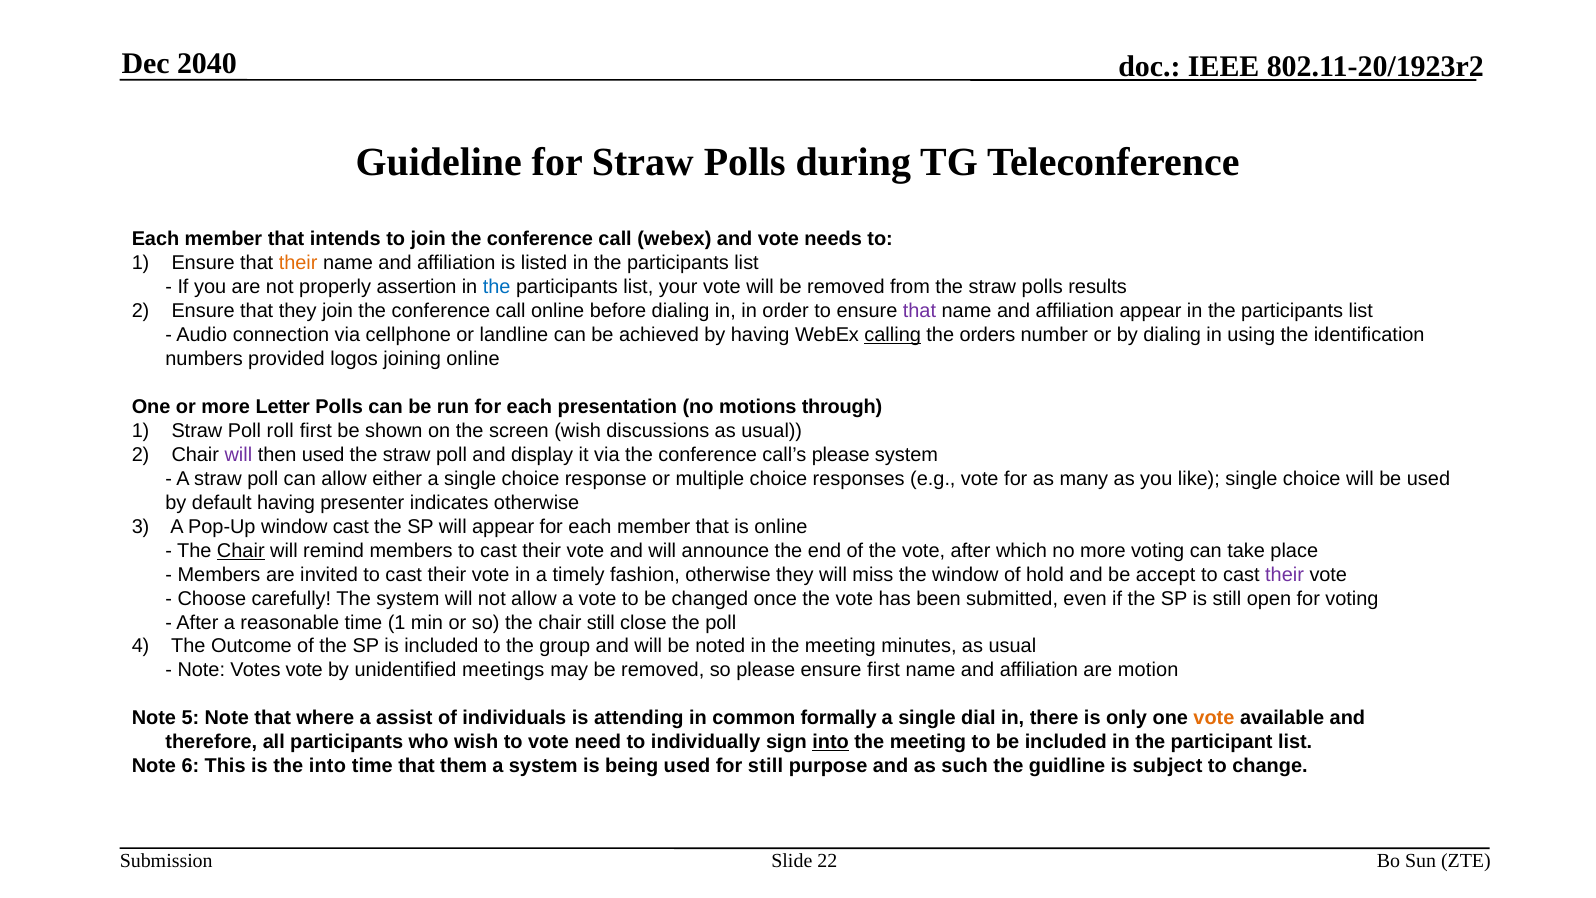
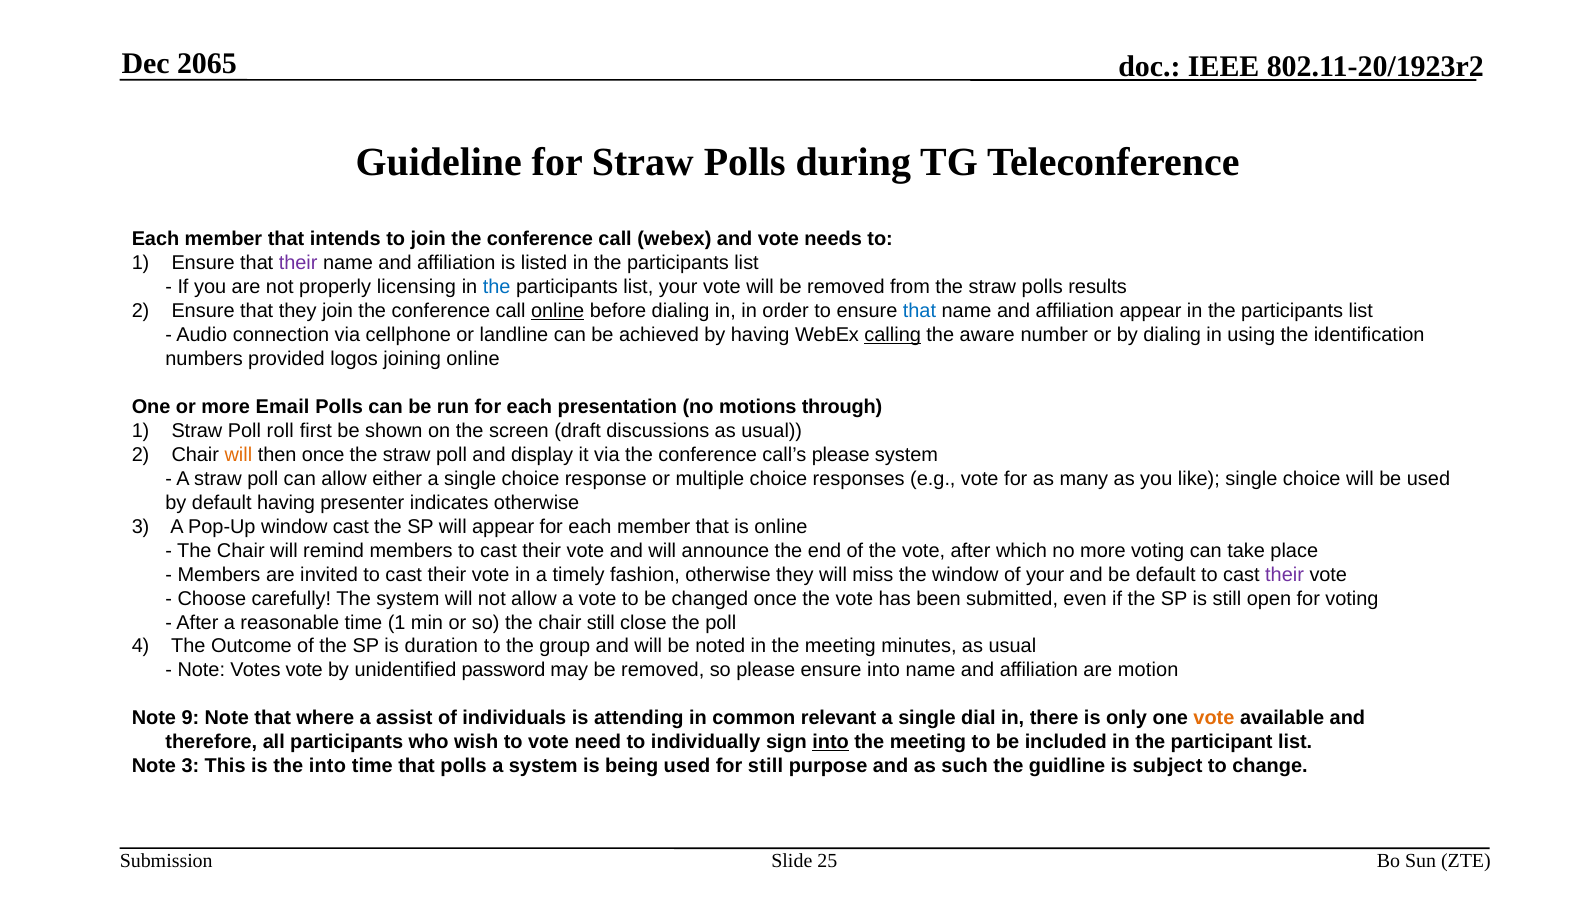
2040: 2040 -> 2065 (207, 63)
their colour: orange -> purple (298, 263)
assertion: assertion -> licensing (416, 287)
online underline: none -> present (558, 311)
that colour: purple -> blue (919, 311)
orders: orders -> aware (987, 335)
Letter: Letter -> Email (283, 407)
screen wish: wish -> draft (578, 431)
will colour: purple -> orange (238, 455)
then used: used -> once (323, 455)
Chair underline: present -> none (241, 550)
of hold: hold -> your (1045, 574)
be accept: accept -> default (1166, 574)
is included: included -> duration (441, 646)
meetings: meetings -> password (503, 670)
ensure first: first -> into (884, 670)
5: 5 -> 9 (190, 718)
formally: formally -> relevant (839, 718)
Note 6: 6 -> 3 (190, 766)
that them: them -> polls (464, 766)
22: 22 -> 25 (827, 861)
